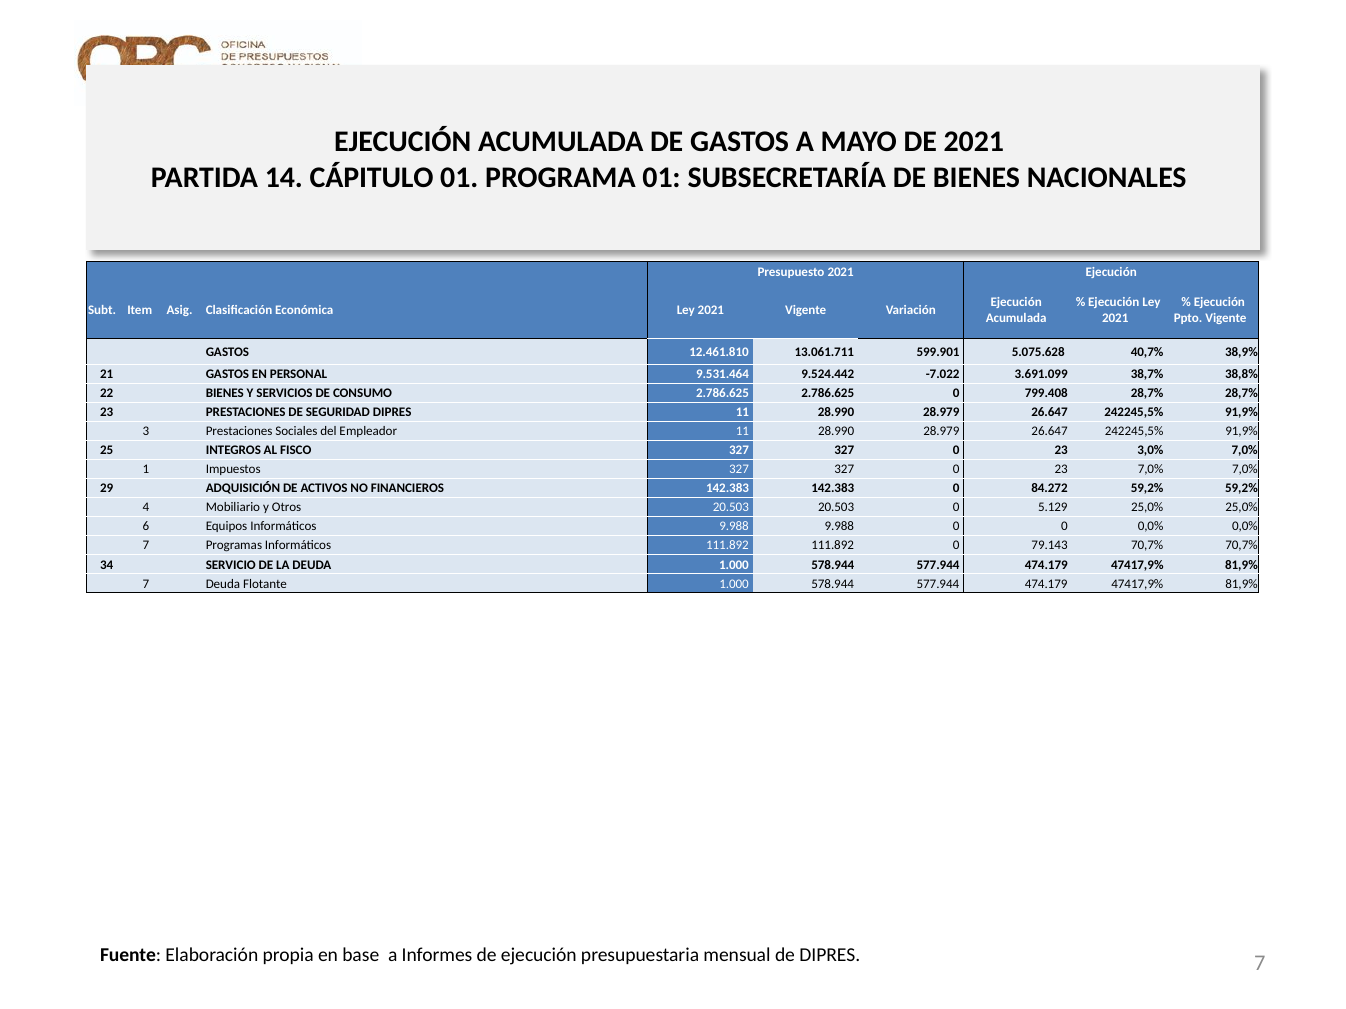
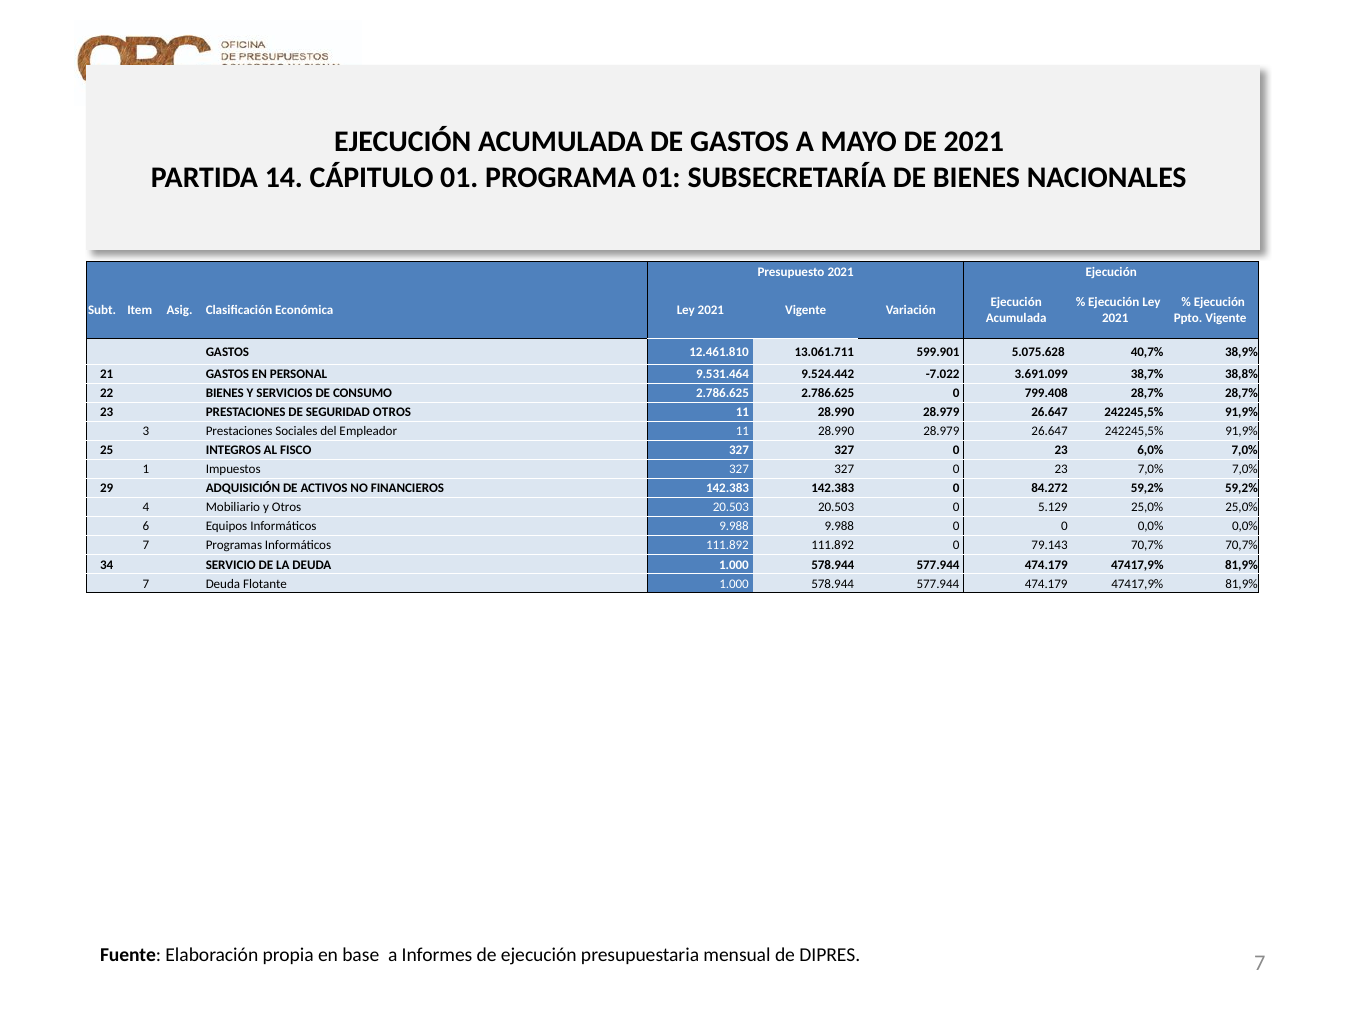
SEGURIDAD DIPRES: DIPRES -> OTROS (392, 412)
3,0%: 3,0% -> 6,0% (1150, 451)
